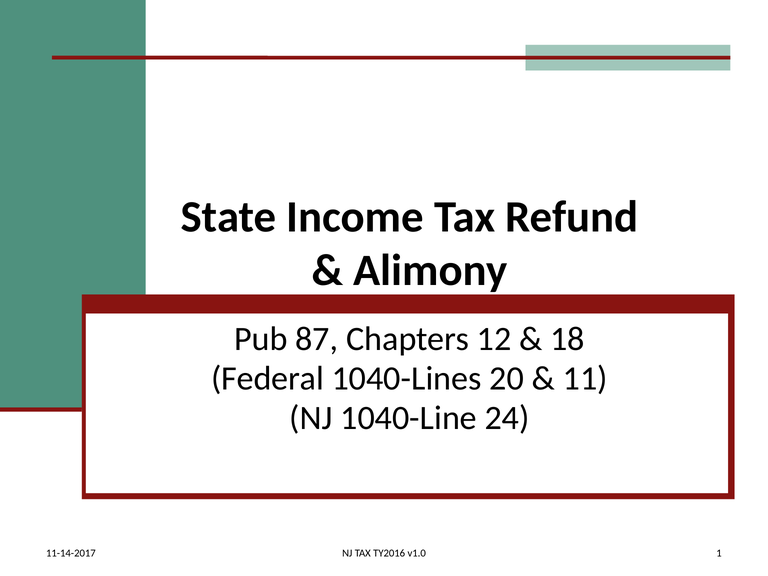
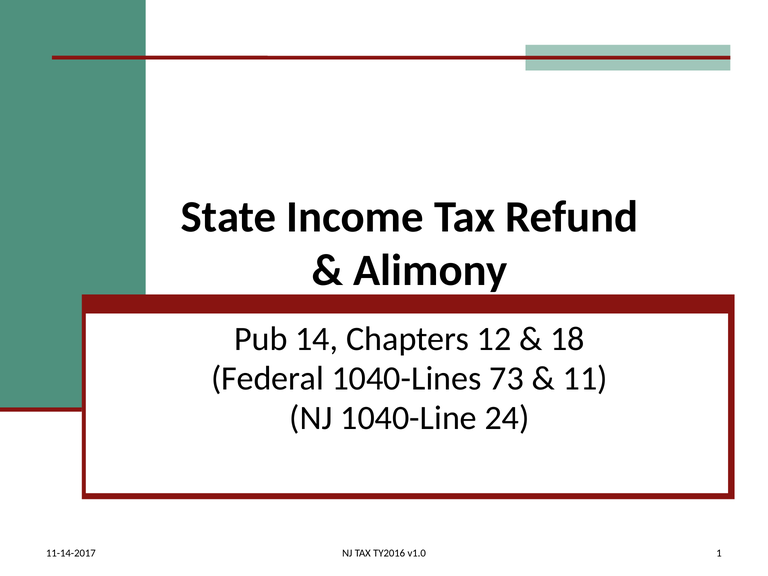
87: 87 -> 14 (317, 339)
20: 20 -> 73 (507, 378)
